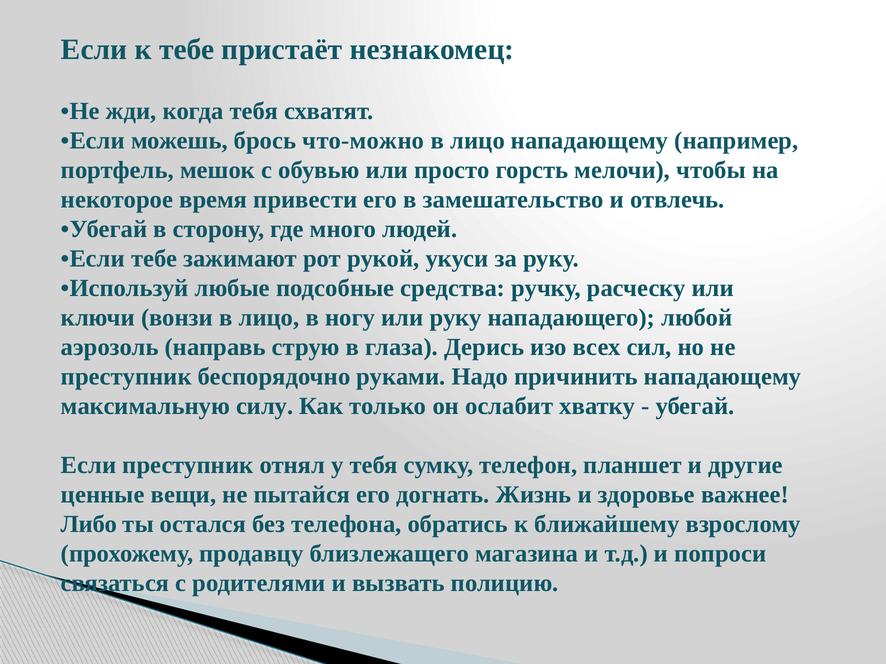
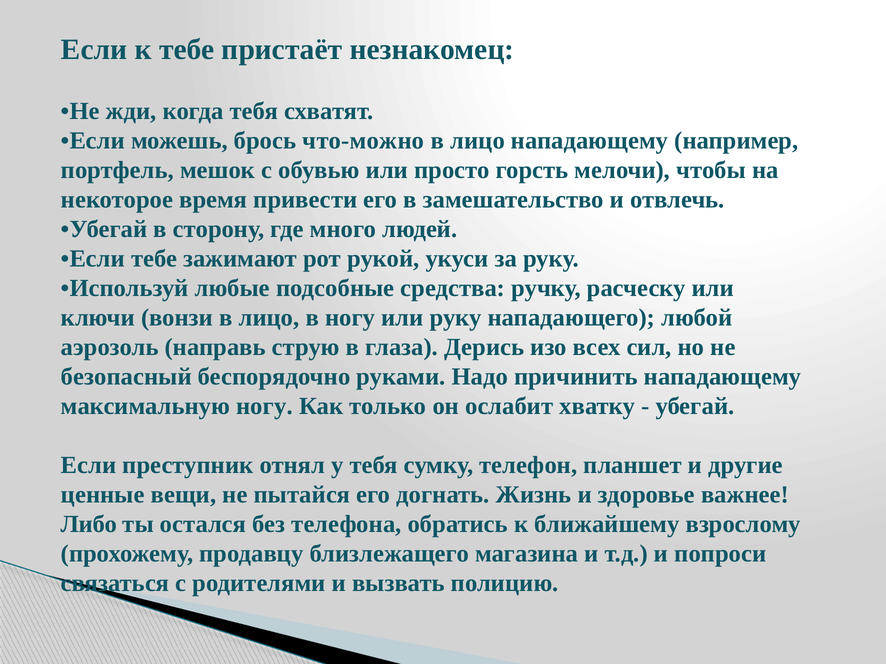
преступник: преступник -> безопасный (126, 377)
максимальную силу: силу -> ногу (265, 407)
